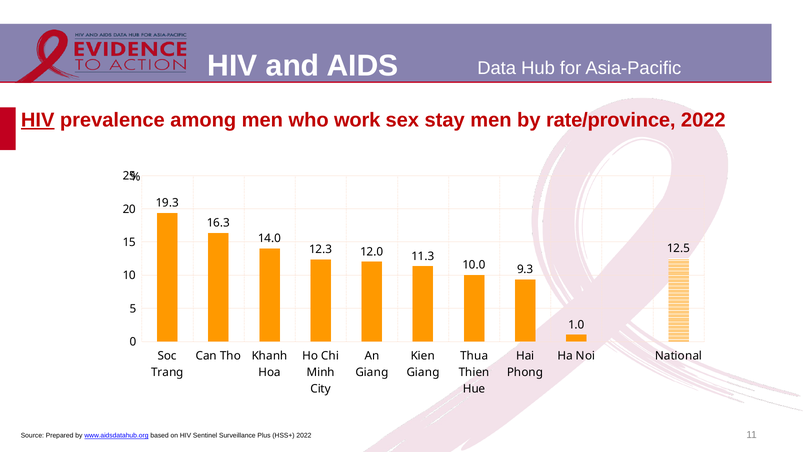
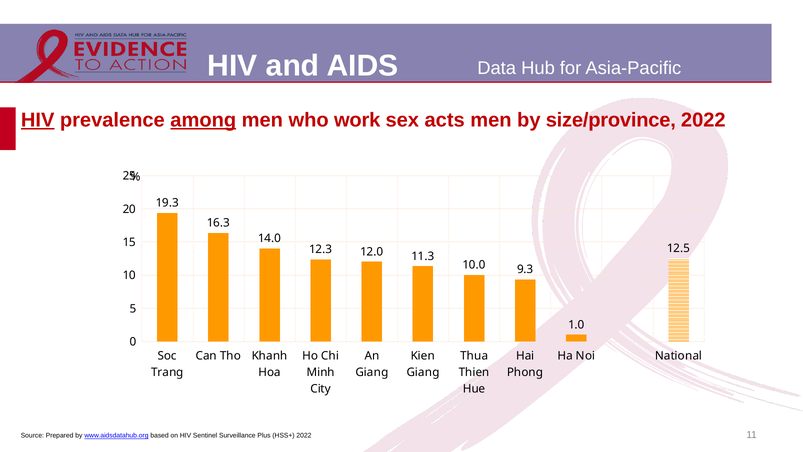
among underline: none -> present (203, 120)
stay: stay -> acts (445, 120)
rate/province: rate/province -> size/province (611, 120)
